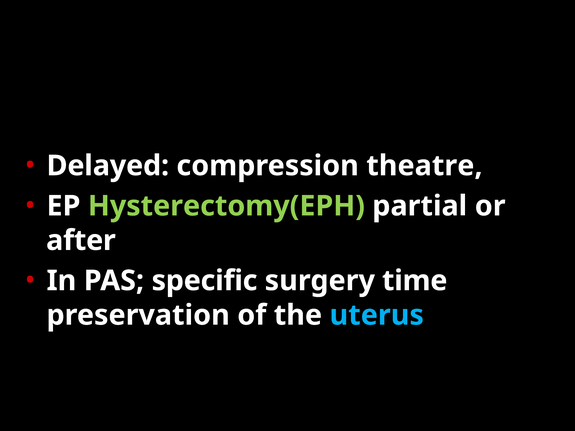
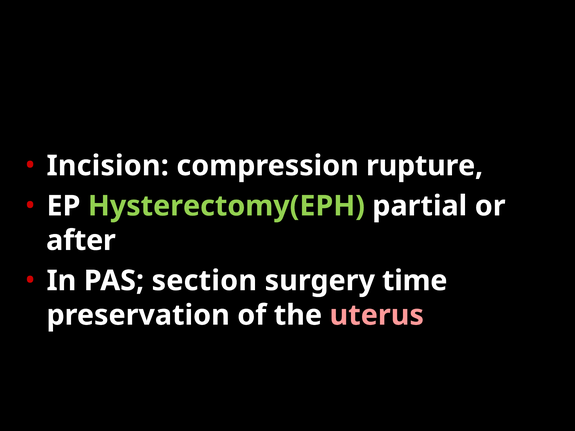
Delayed: Delayed -> Incision (108, 166)
theatre: theatre -> rupture (425, 166)
specific: specific -> section (204, 281)
uterus colour: light blue -> pink (377, 315)
